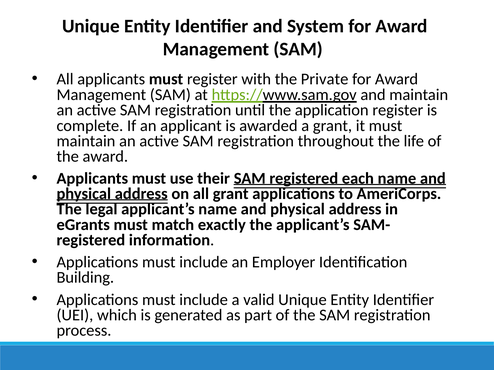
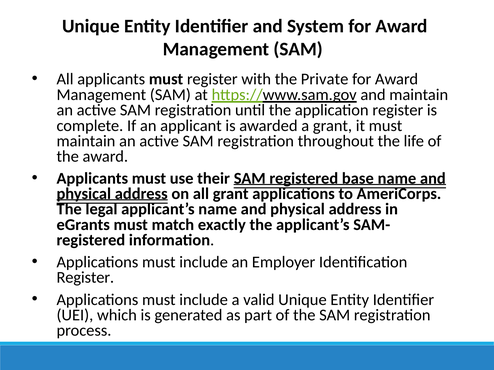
each: each -> base (358, 179)
Building: Building -> Register (85, 278)
